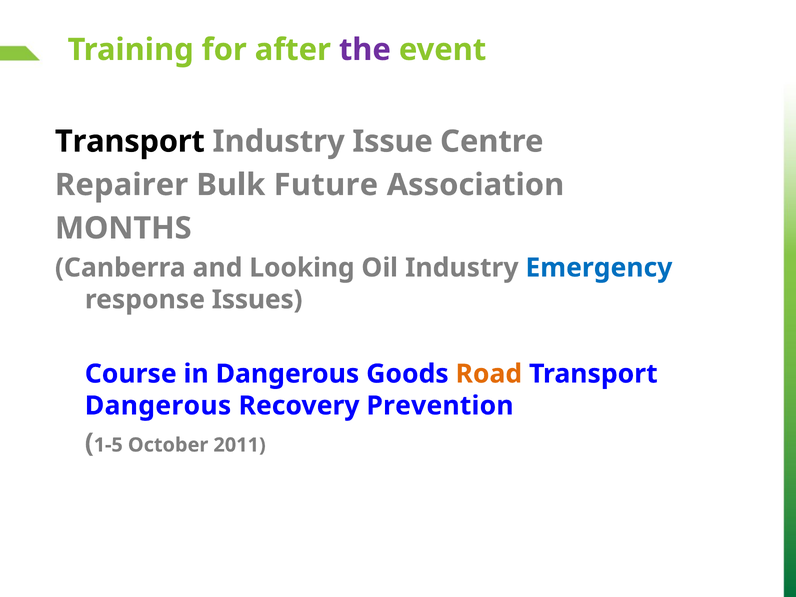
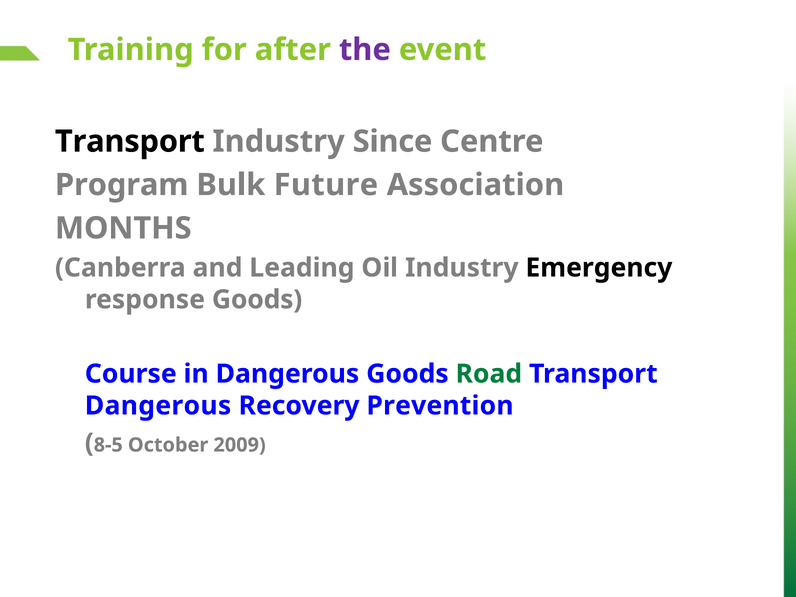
Issue: Issue -> Since (393, 141)
Repairer: Repairer -> Program (122, 185)
Looking: Looking -> Leading (302, 268)
Emergency colour: blue -> black (599, 268)
response Issues: Issues -> Goods (257, 300)
Road colour: orange -> green (489, 374)
1-5: 1-5 -> 8-5 (108, 445)
2011: 2011 -> 2009 (240, 445)
